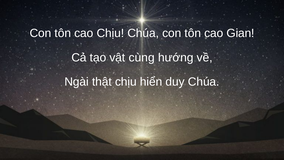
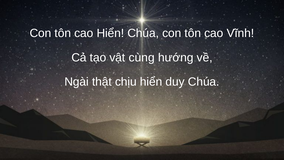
cao Chịu: Chịu -> Hiển (110, 33)
Gian: Gian -> Vĩnh (240, 33)
